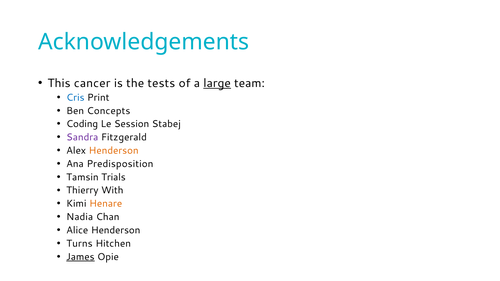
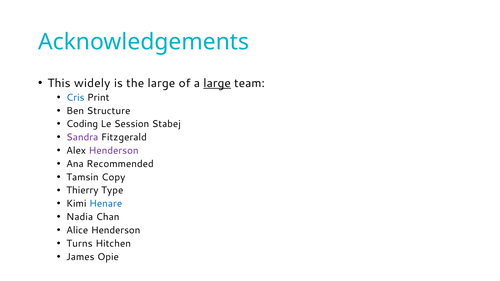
cancer: cancer -> widely (92, 83)
the tests: tests -> large (161, 83)
Concepts: Concepts -> Structure (109, 111)
Henderson colour: orange -> purple (114, 151)
Predisposition: Predisposition -> Recommended (120, 164)
Trials: Trials -> Copy (113, 177)
With: With -> Type (112, 191)
Henare colour: orange -> blue (106, 204)
James underline: present -> none (80, 257)
